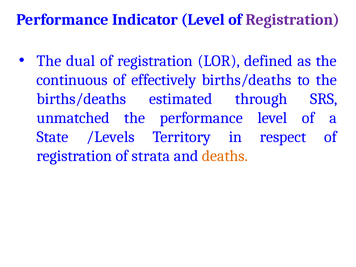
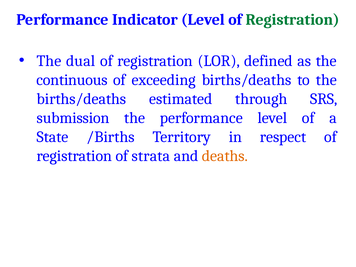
Registration colour: purple -> green (293, 20)
effectively: effectively -> exceeding (164, 80)
unmatched: unmatched -> submission (73, 118)
/Levels: /Levels -> /Births (111, 137)
